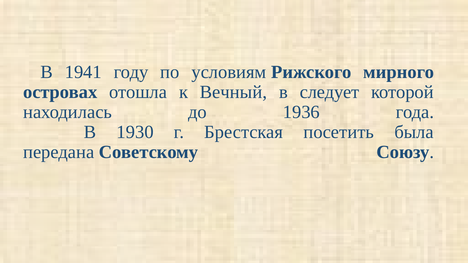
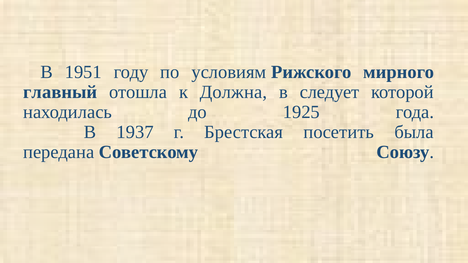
1941: 1941 -> 1951 (83, 72)
островах: островах -> главный (60, 92)
Вечный: Вечный -> Должна (233, 92)
1936: 1936 -> 1925 (301, 112)
1930: 1930 -> 1937 (135, 132)
